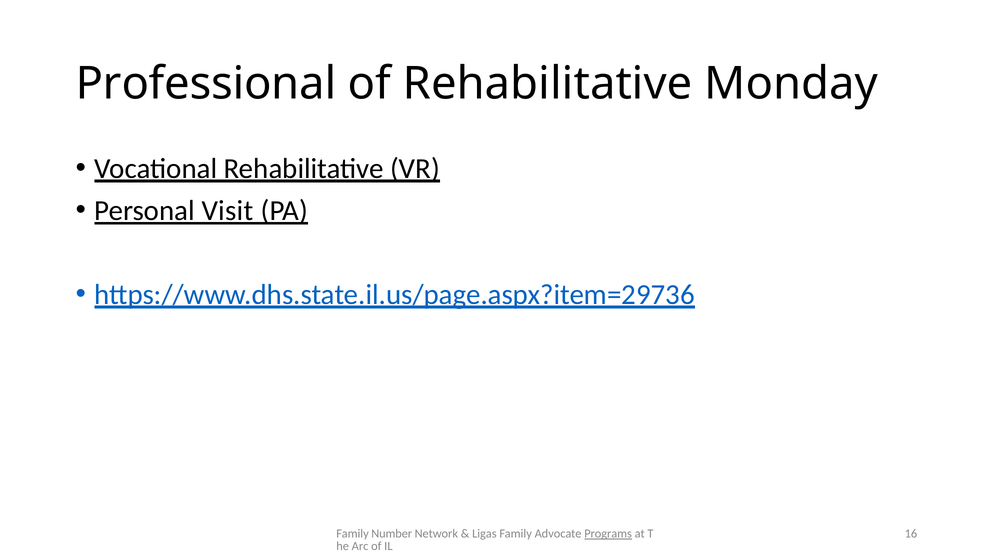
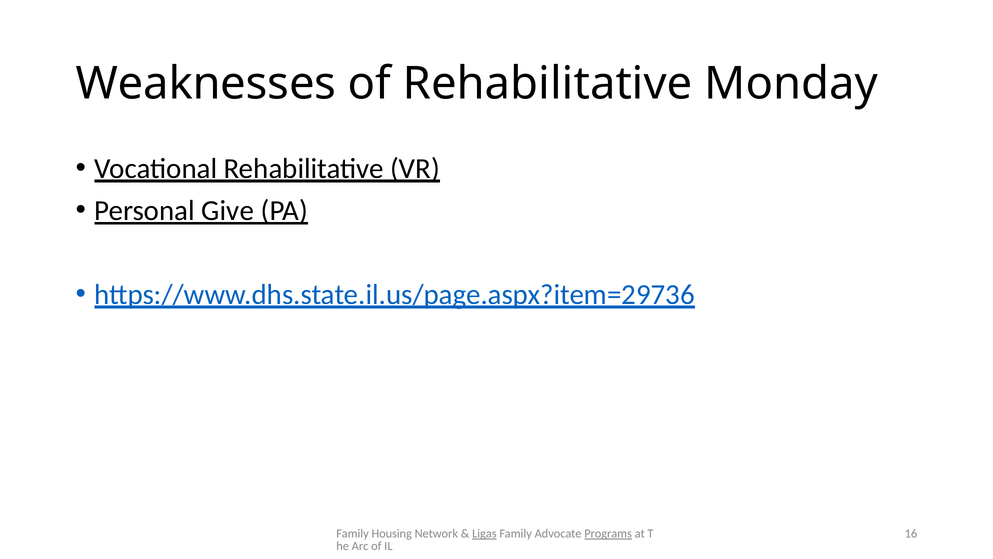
Professional: Professional -> Weaknesses (206, 83)
Visit: Visit -> Give (228, 211)
Number: Number -> Housing (392, 533)
Ligas underline: none -> present (484, 533)
